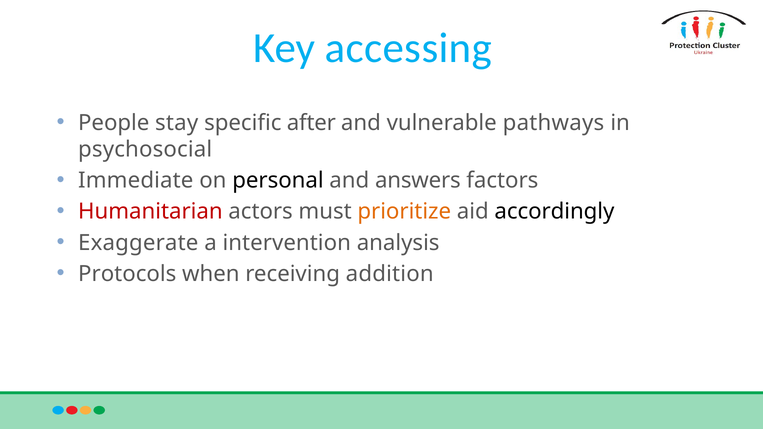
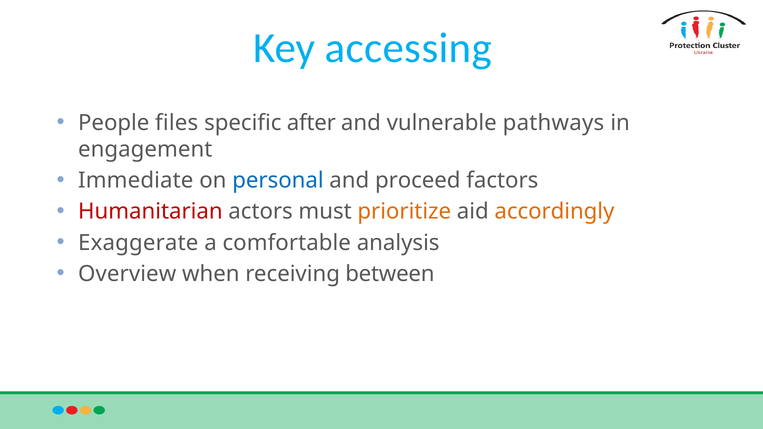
stay: stay -> files (177, 123)
psychosocial: psychosocial -> engagement (145, 149)
personal colour: black -> blue (278, 181)
answers: answers -> proceed (418, 181)
accordingly colour: black -> orange (554, 212)
intervention: intervention -> comfortable (287, 243)
Protocols: Protocols -> Overview (127, 274)
addition: addition -> between (390, 274)
